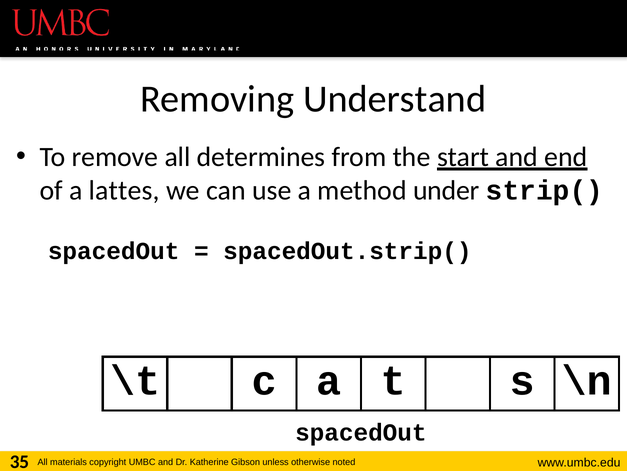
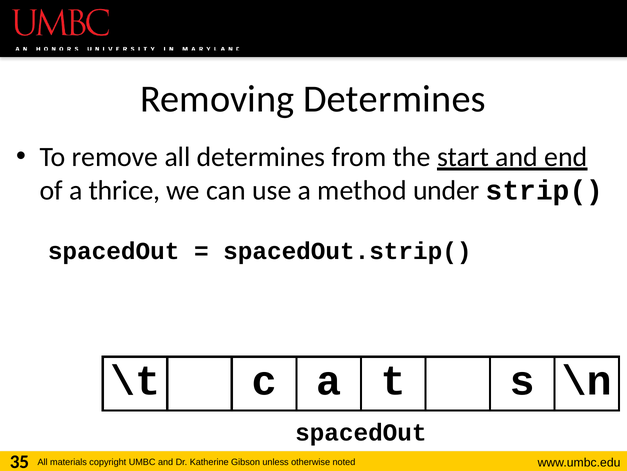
Removing Understand: Understand -> Determines (394, 99)
lattes: lattes -> thrice (125, 190)
